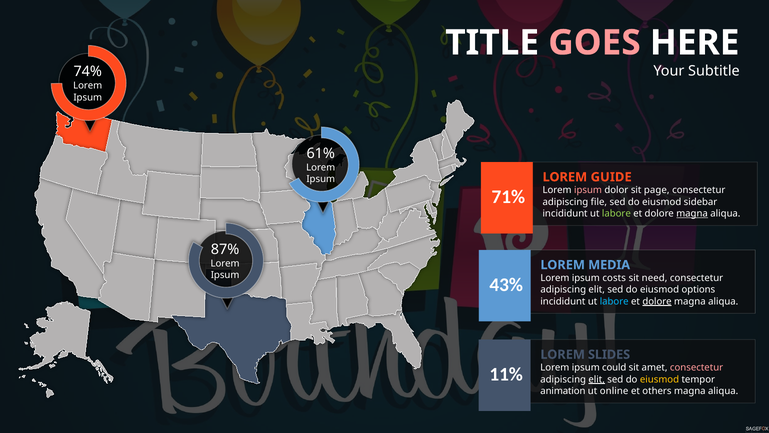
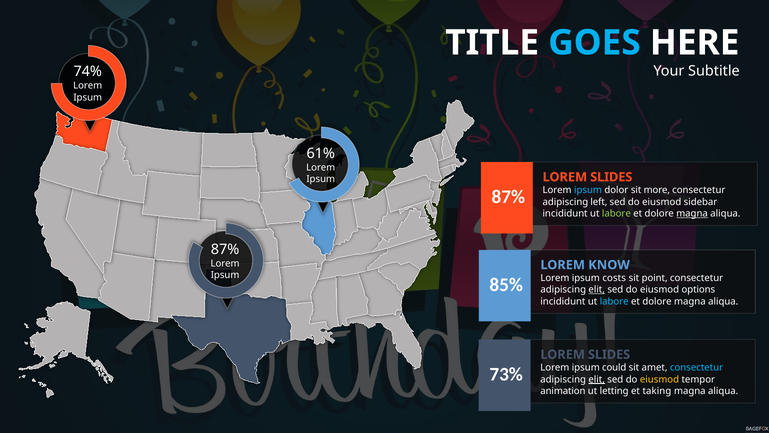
GOES colour: pink -> light blue (594, 43)
GUIDE: GUIDE -> SLIDES (611, 177)
ipsum colour: pink -> light blue (588, 190)
page: page -> more (657, 190)
71%: 71% -> 87% (508, 197)
file: file -> left (599, 202)
MEDIA: MEDIA -> KNOW (609, 265)
need: need -> point (655, 278)
43%: 43% -> 85% (506, 285)
elit underline: none -> present (597, 289)
dolore underline: present -> none (657, 301)
consectetur colour: pink -> light blue (697, 367)
11%: 11% -> 73% (506, 374)
online: online -> letting (614, 391)
others: others -> taking (657, 391)
